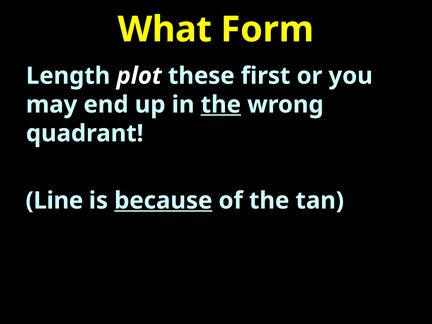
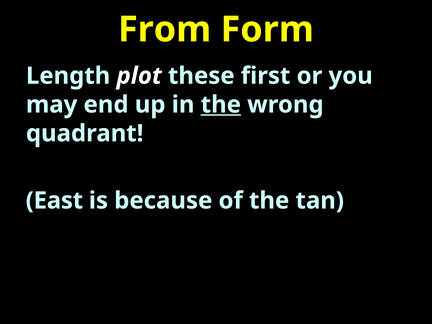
What: What -> From (165, 30)
Line: Line -> East (54, 201)
because underline: present -> none (163, 201)
